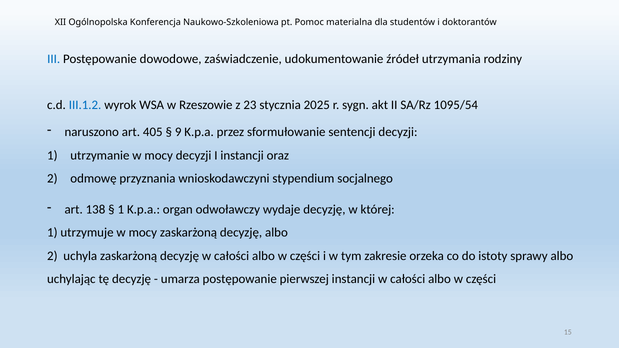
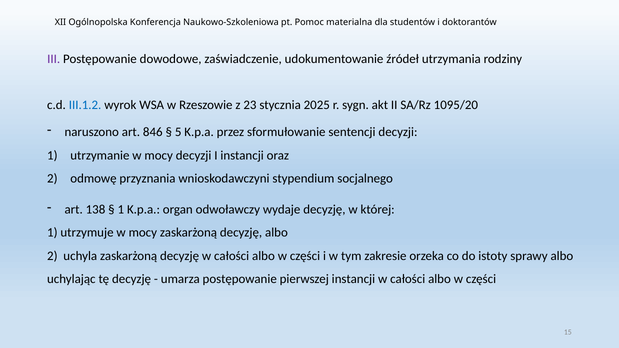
III colour: blue -> purple (54, 59)
1095/54: 1095/54 -> 1095/20 (456, 105)
405: 405 -> 846 (153, 132)
9: 9 -> 5 (178, 132)
